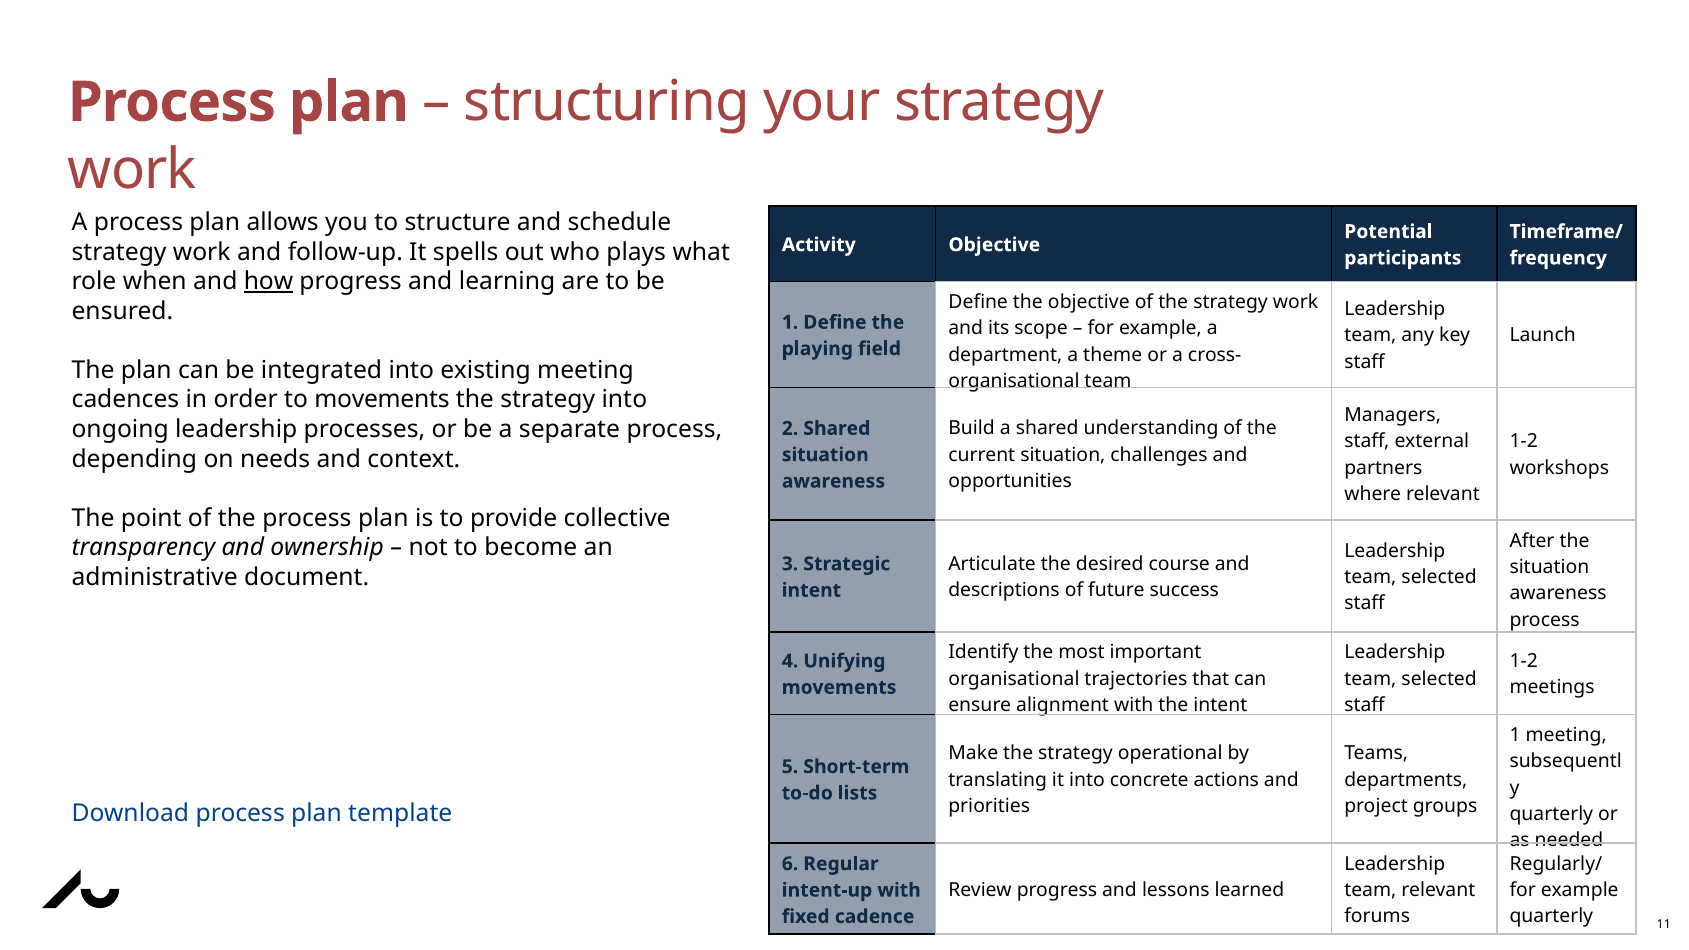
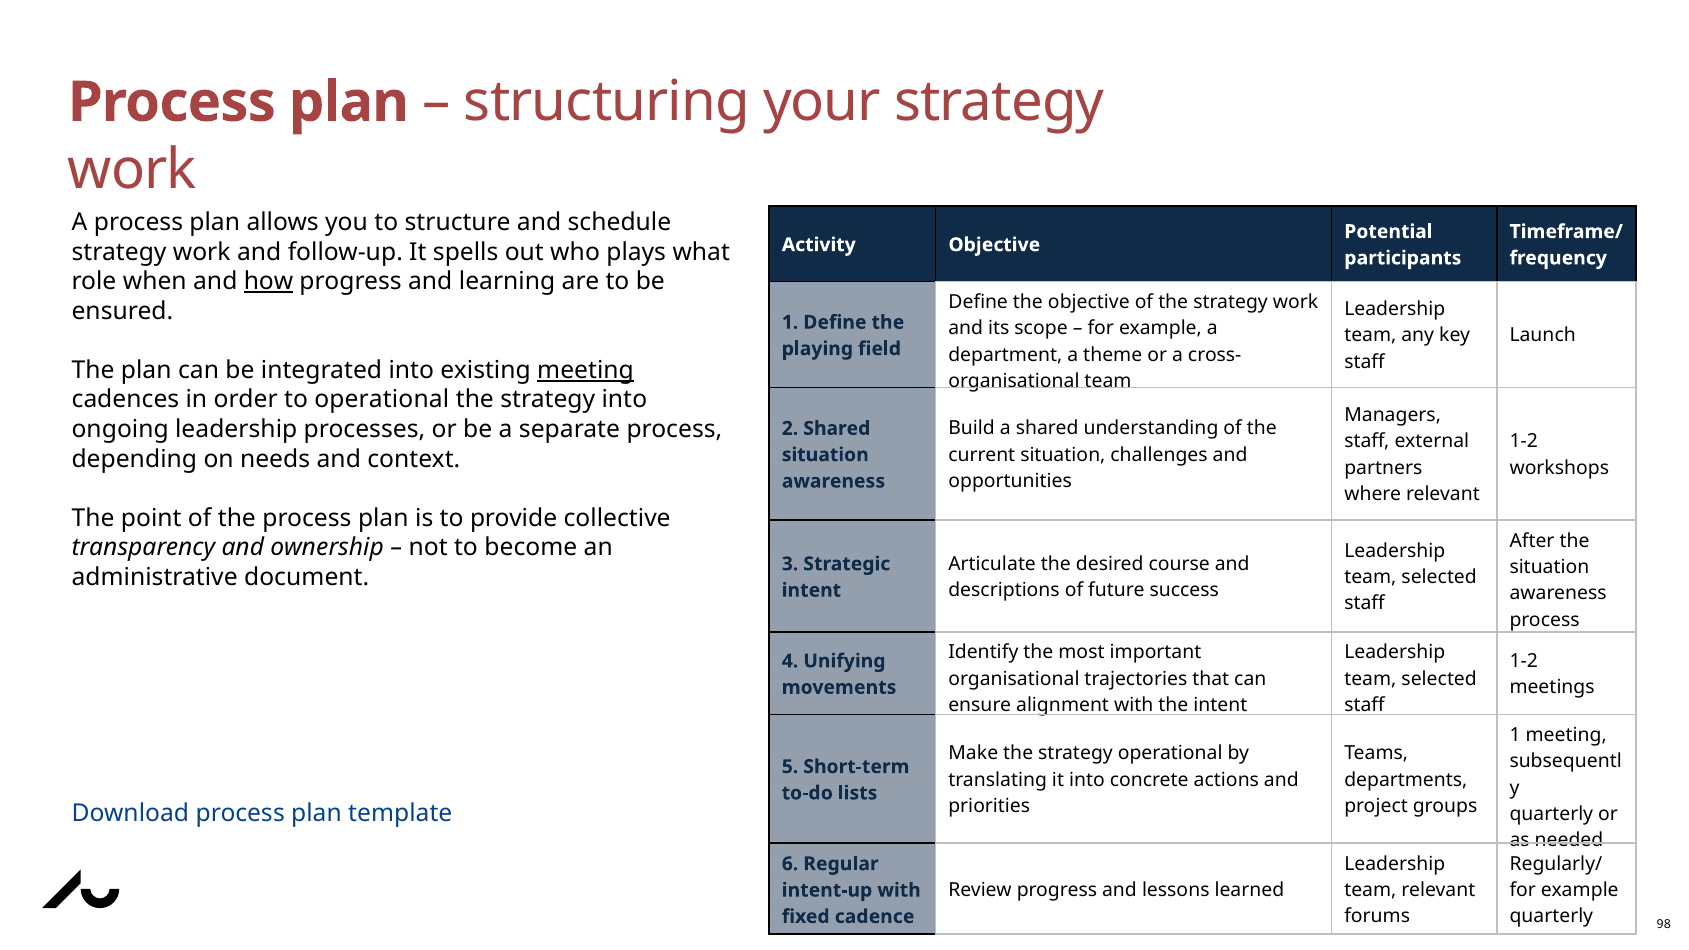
meeting underline: none -> present (586, 370)
to movements: movements -> operational (382, 400)
11: 11 -> 98 (1664, 925)
